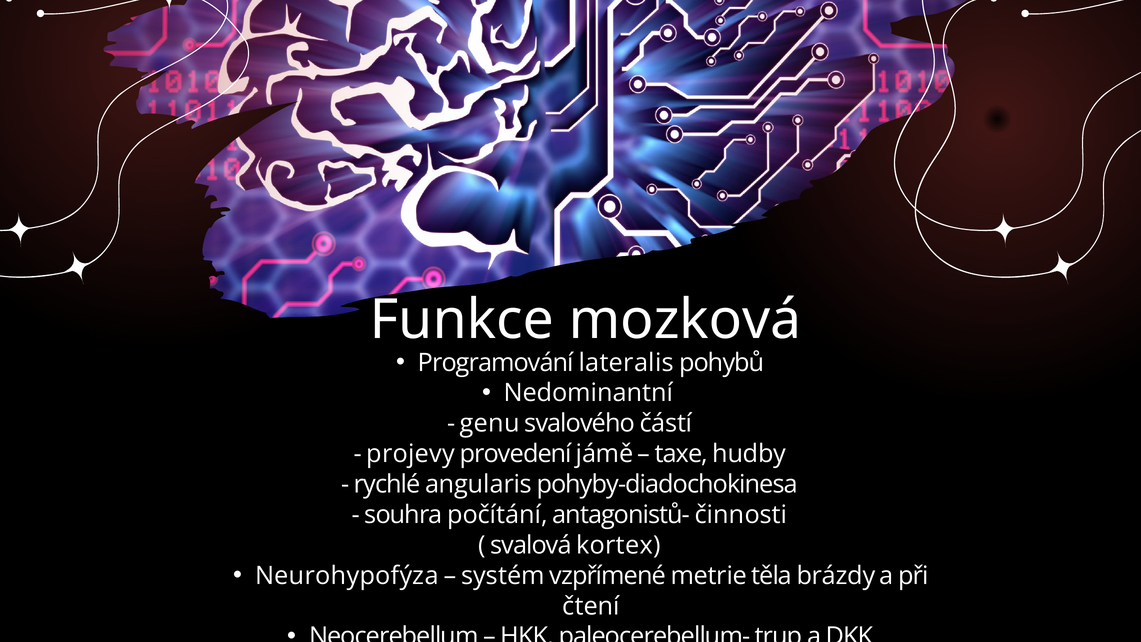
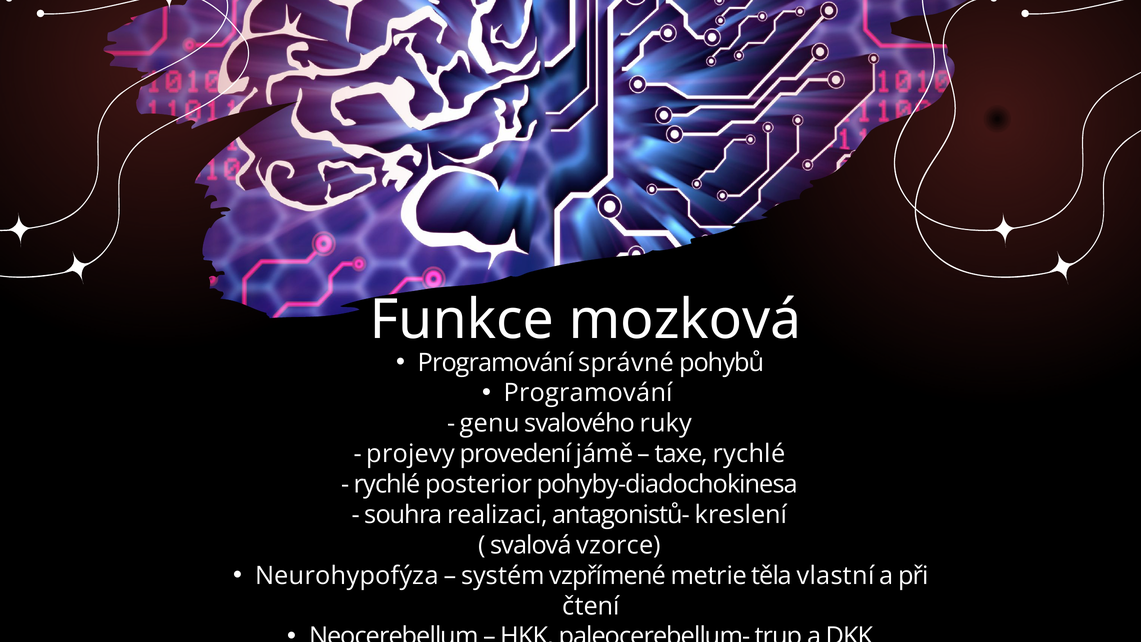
lateralis: lateralis -> správné (626, 363)
Nedominantní: Nedominantní -> Programování (588, 393)
částí: částí -> ruky (666, 423)
taxe hudby: hudby -> rychlé (749, 454)
angularis: angularis -> posterior (479, 484)
počítání: počítání -> realizaci (497, 515)
činnosti: činnosti -> kreslení (741, 515)
kortex: kortex -> vzorce (619, 545)
brázdy: brázdy -> vlastní (836, 576)
